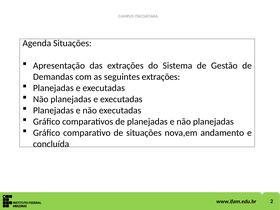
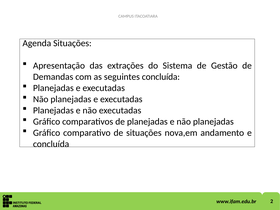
seguintes extrações: extrações -> concluída (161, 77)
